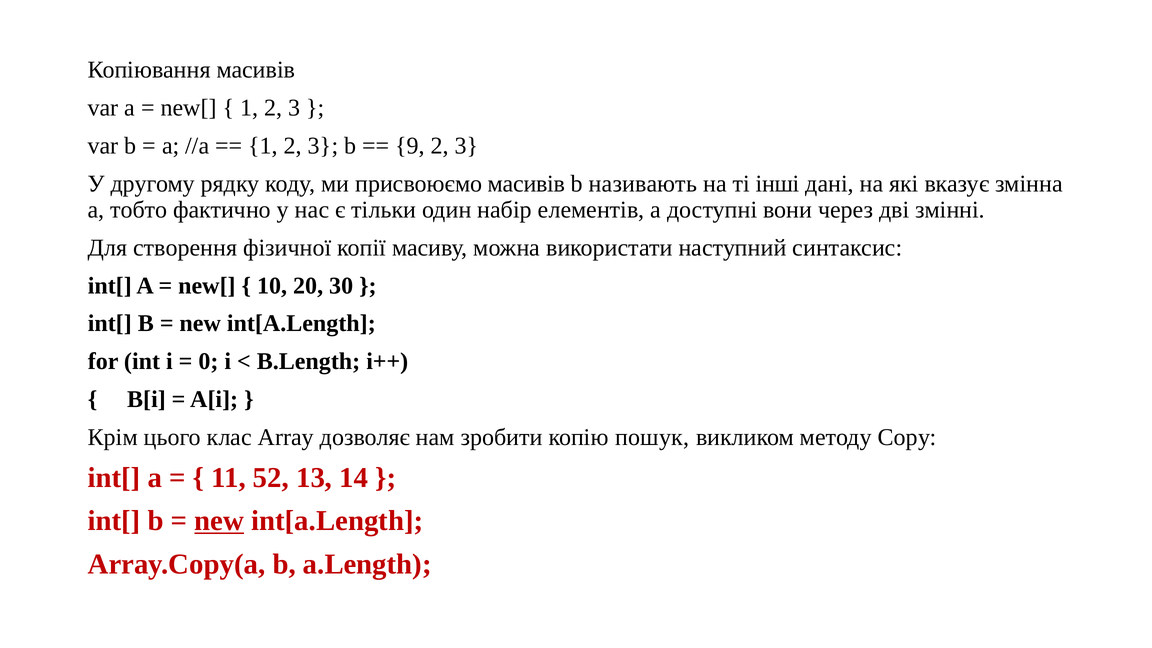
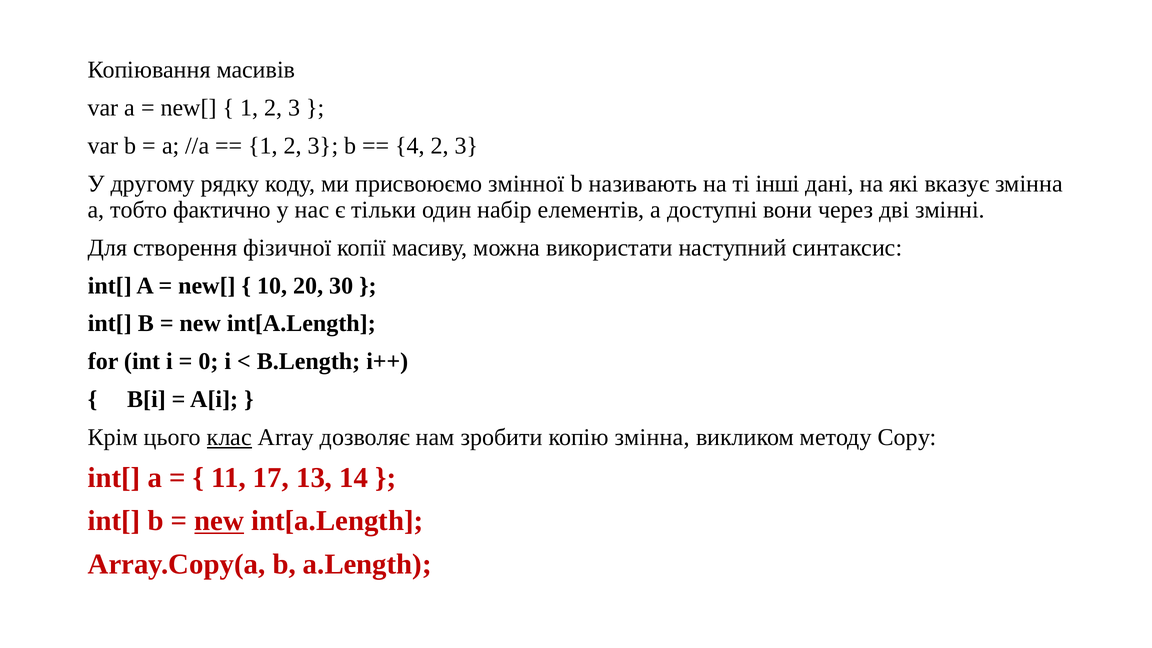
9: 9 -> 4 (410, 146)
присвоюємо масивів: масивів -> змінної (526, 184)
клас underline: none -> present (229, 437)
копію пошук: пошук -> змінна (652, 437)
52: 52 -> 17 (271, 478)
